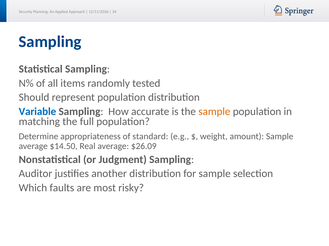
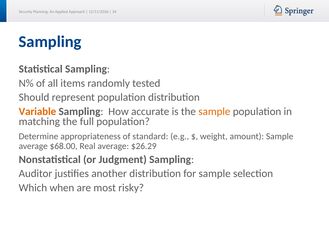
Variable colour: blue -> orange (37, 112)
$14.50: $14.50 -> $68.00 (64, 147)
$26.09: $26.09 -> $26.29 (144, 147)
faults: faults -> when (62, 188)
